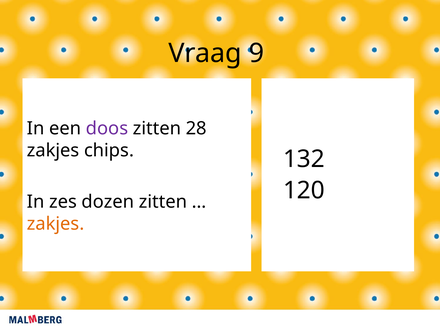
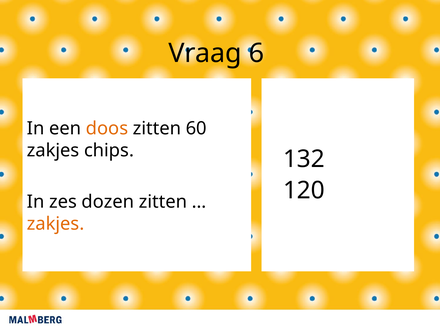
9: 9 -> 6 (256, 53)
doos colour: purple -> orange (107, 128)
28: 28 -> 60 (196, 128)
